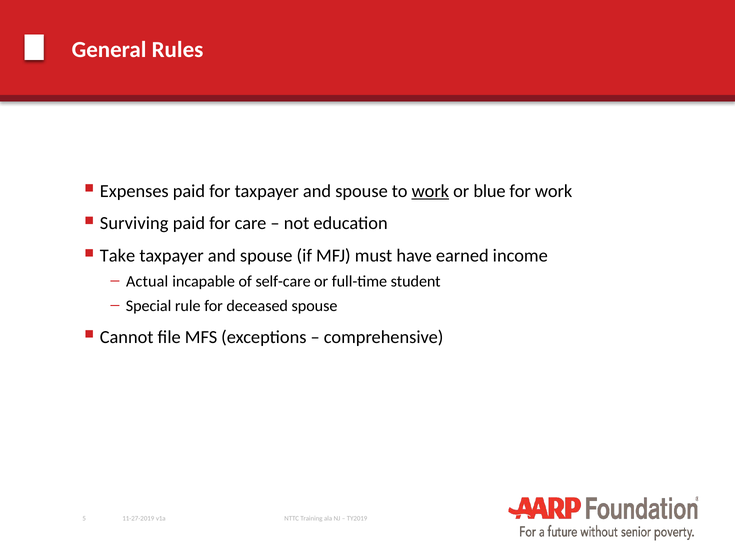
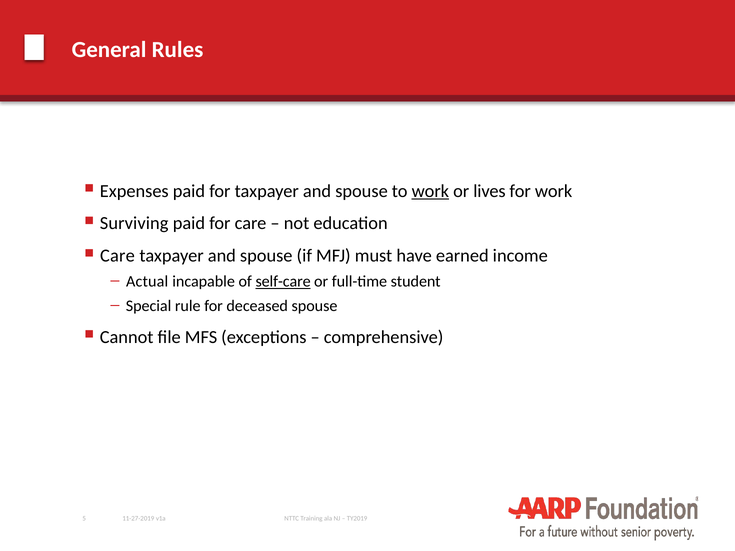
blue: blue -> lives (489, 191)
Take: Take -> Care (117, 256)
self-care underline: none -> present (283, 282)
